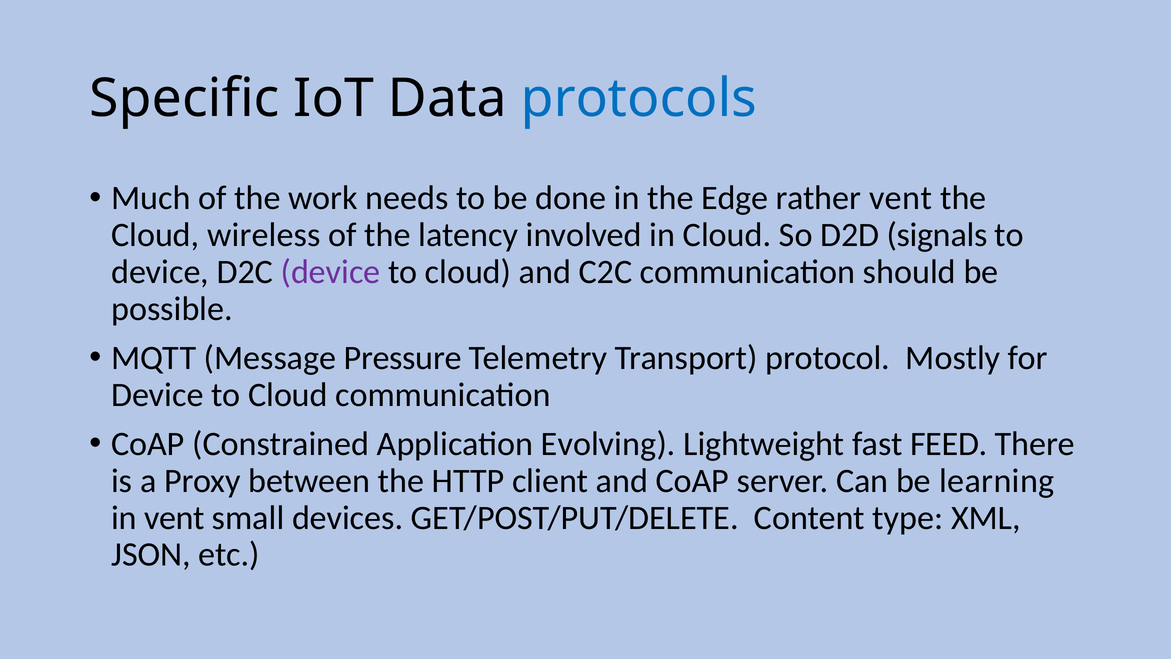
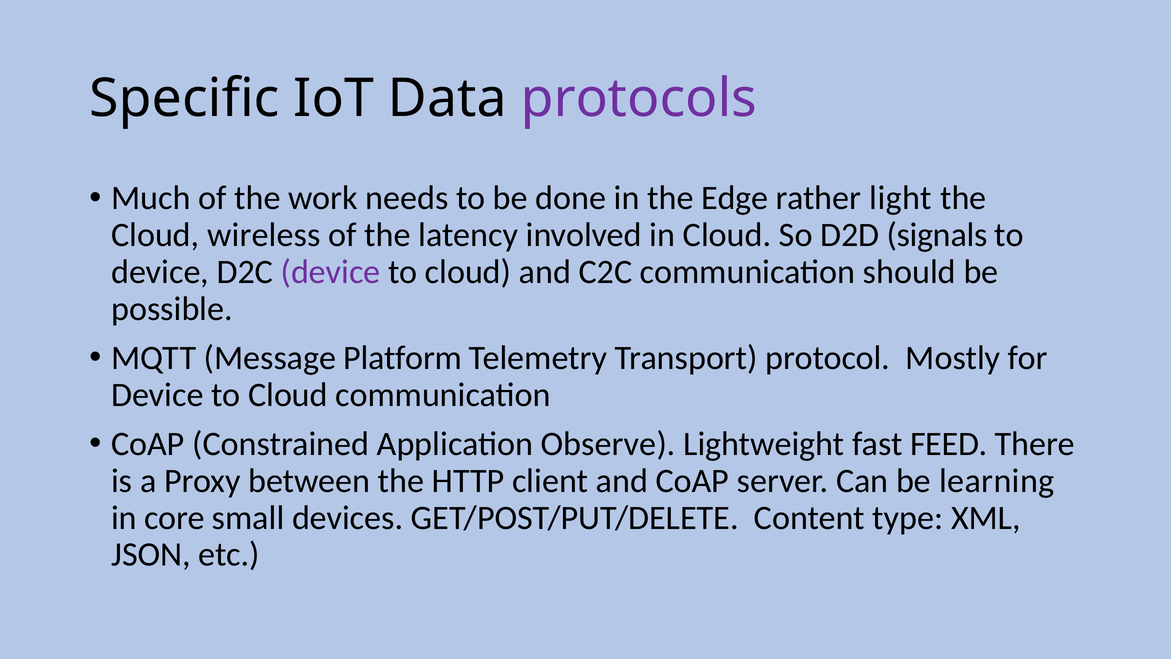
protocols colour: blue -> purple (639, 98)
rather vent: vent -> light (901, 198)
Pressure: Pressure -> Platform (403, 358)
Evolving: Evolving -> Observe (608, 444)
in vent: vent -> core (174, 518)
